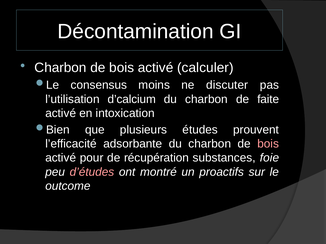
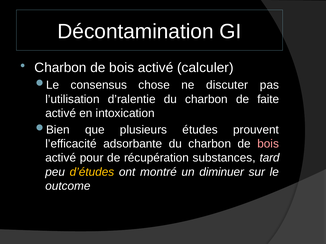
moins: moins -> chose (154, 85)
d’calcium: d’calcium -> d’ralentie (132, 99)
foie: foie -> tard (270, 158)
d’études colour: pink -> yellow (92, 172)
proactifs: proactifs -> diminuer (222, 172)
